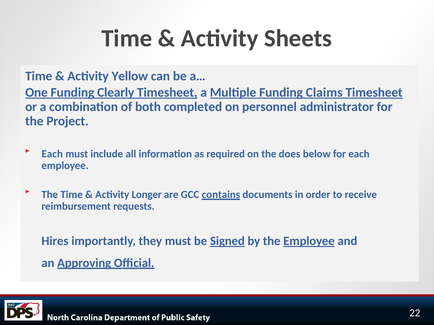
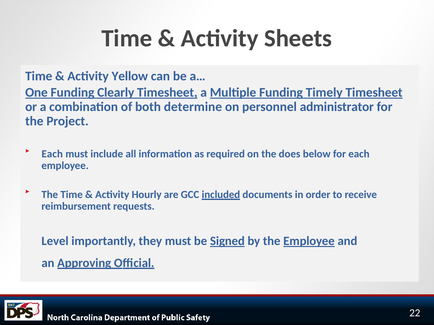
Claims: Claims -> Timely (324, 93)
completed: completed -> determine (193, 107)
Longer: Longer -> Hourly (147, 195)
contains: contains -> included (221, 195)
Hires: Hires -> Level (55, 241)
